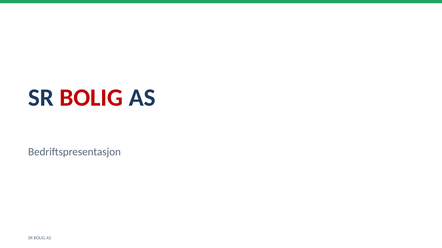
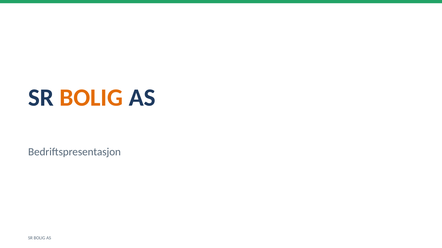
BOLIG colour: red -> orange (91, 98)
